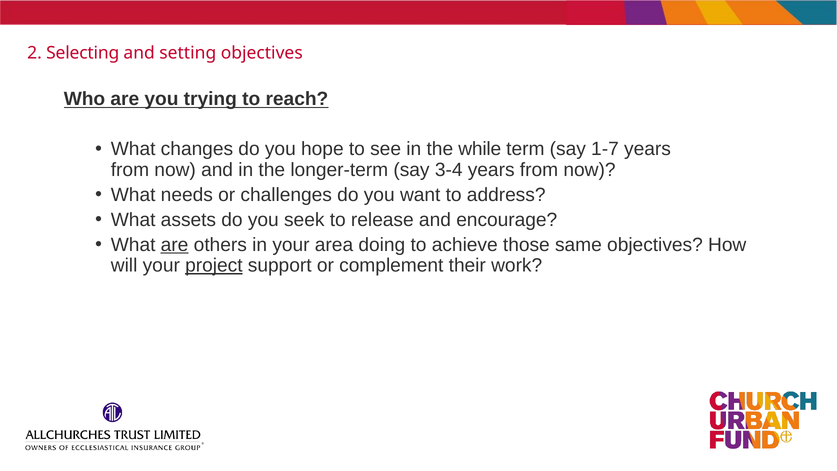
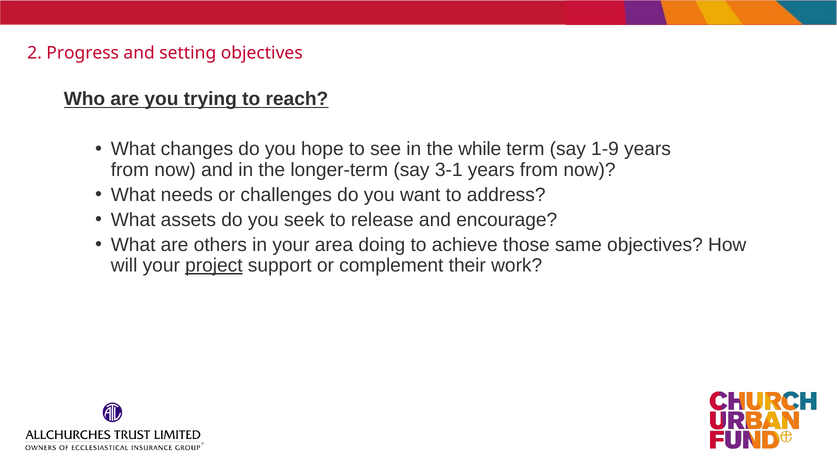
Selecting: Selecting -> Progress (83, 53)
1-7: 1-7 -> 1-9 (605, 149)
3-4: 3-4 -> 3-1 (449, 170)
are underline: present -> none (175, 245)
